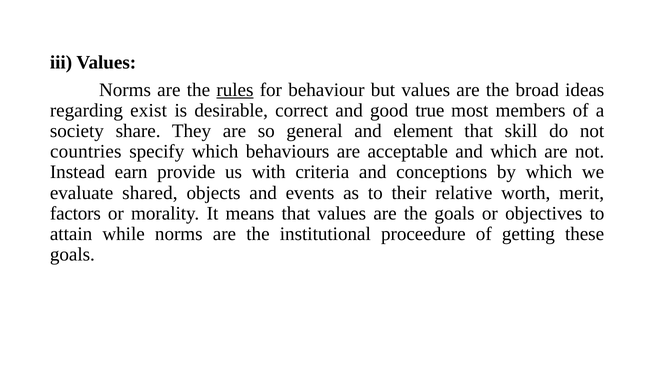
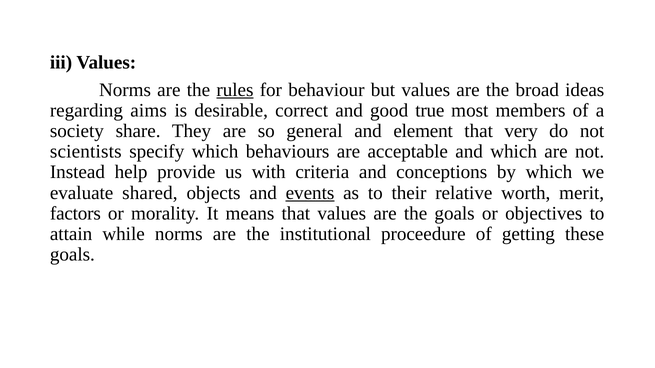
exist: exist -> aims (149, 110)
skill: skill -> very (521, 131)
countries: countries -> scientists (86, 152)
earn: earn -> help (131, 172)
events underline: none -> present (310, 193)
